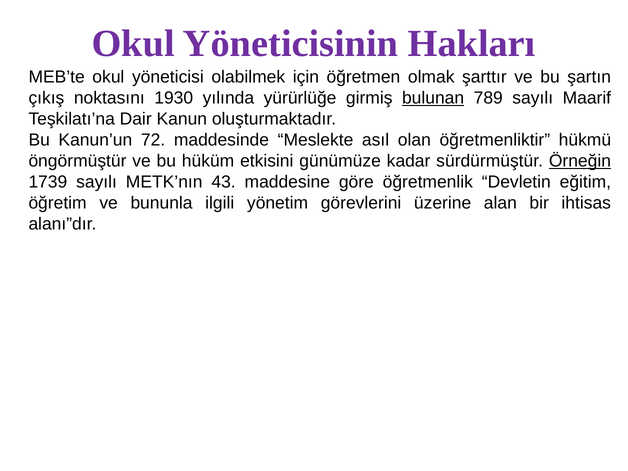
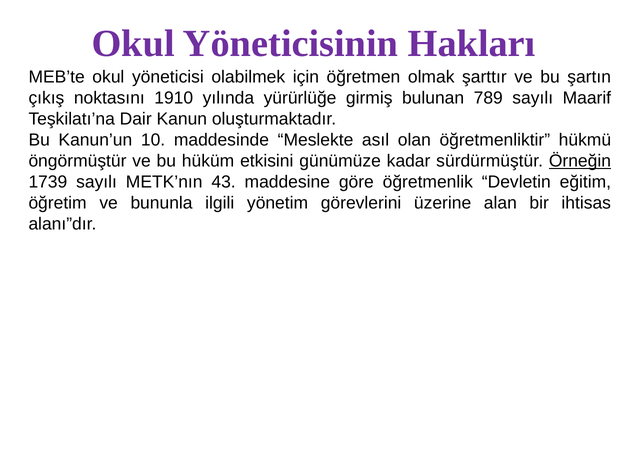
1930: 1930 -> 1910 (174, 98)
bulunan underline: present -> none (433, 98)
72: 72 -> 10 (153, 140)
